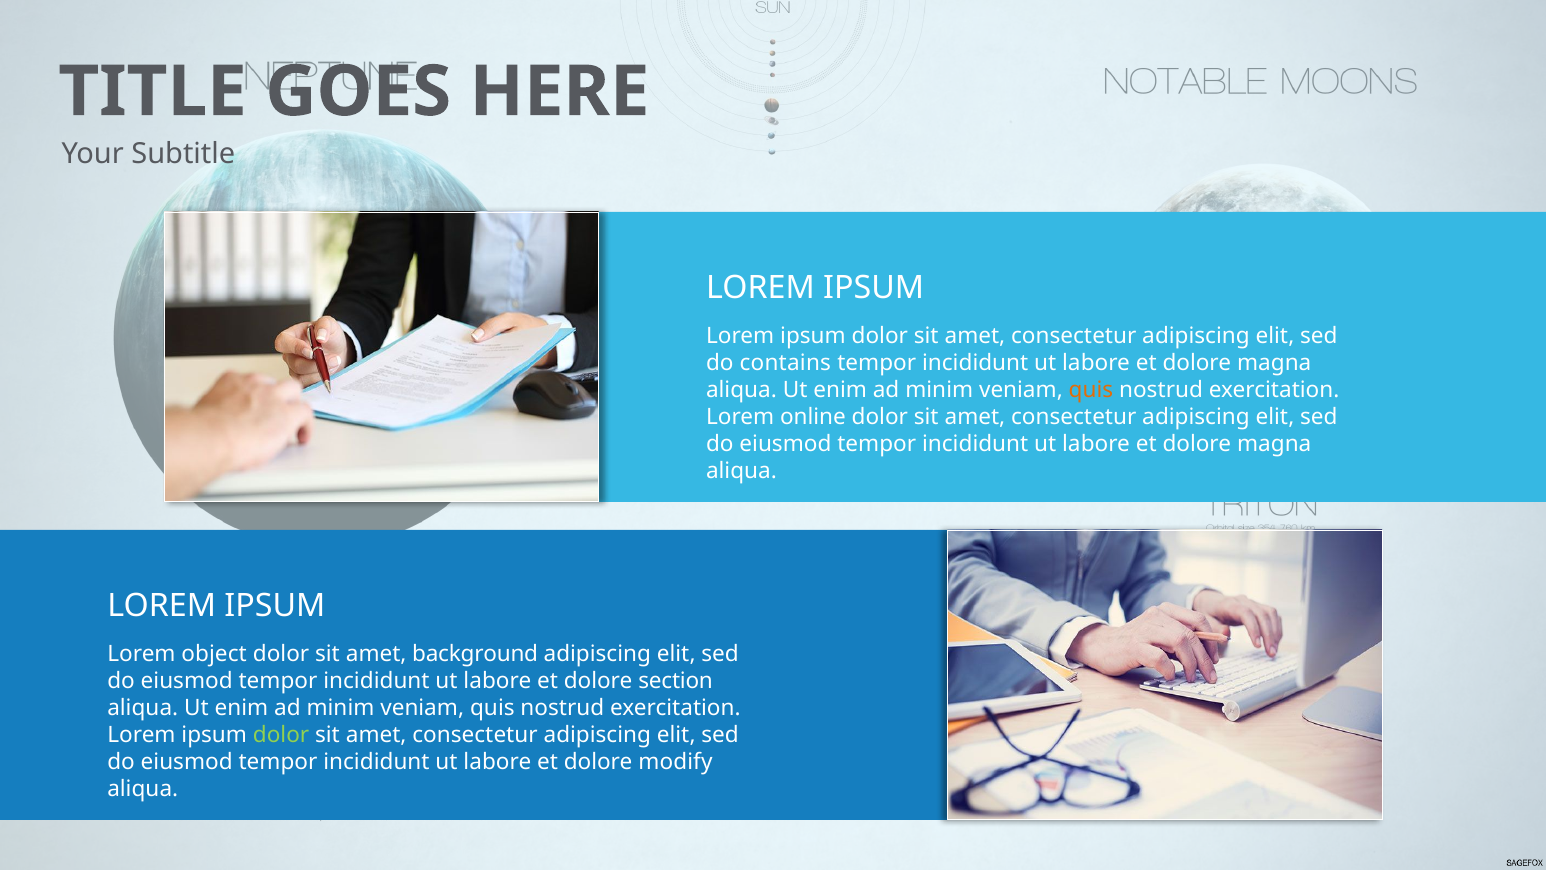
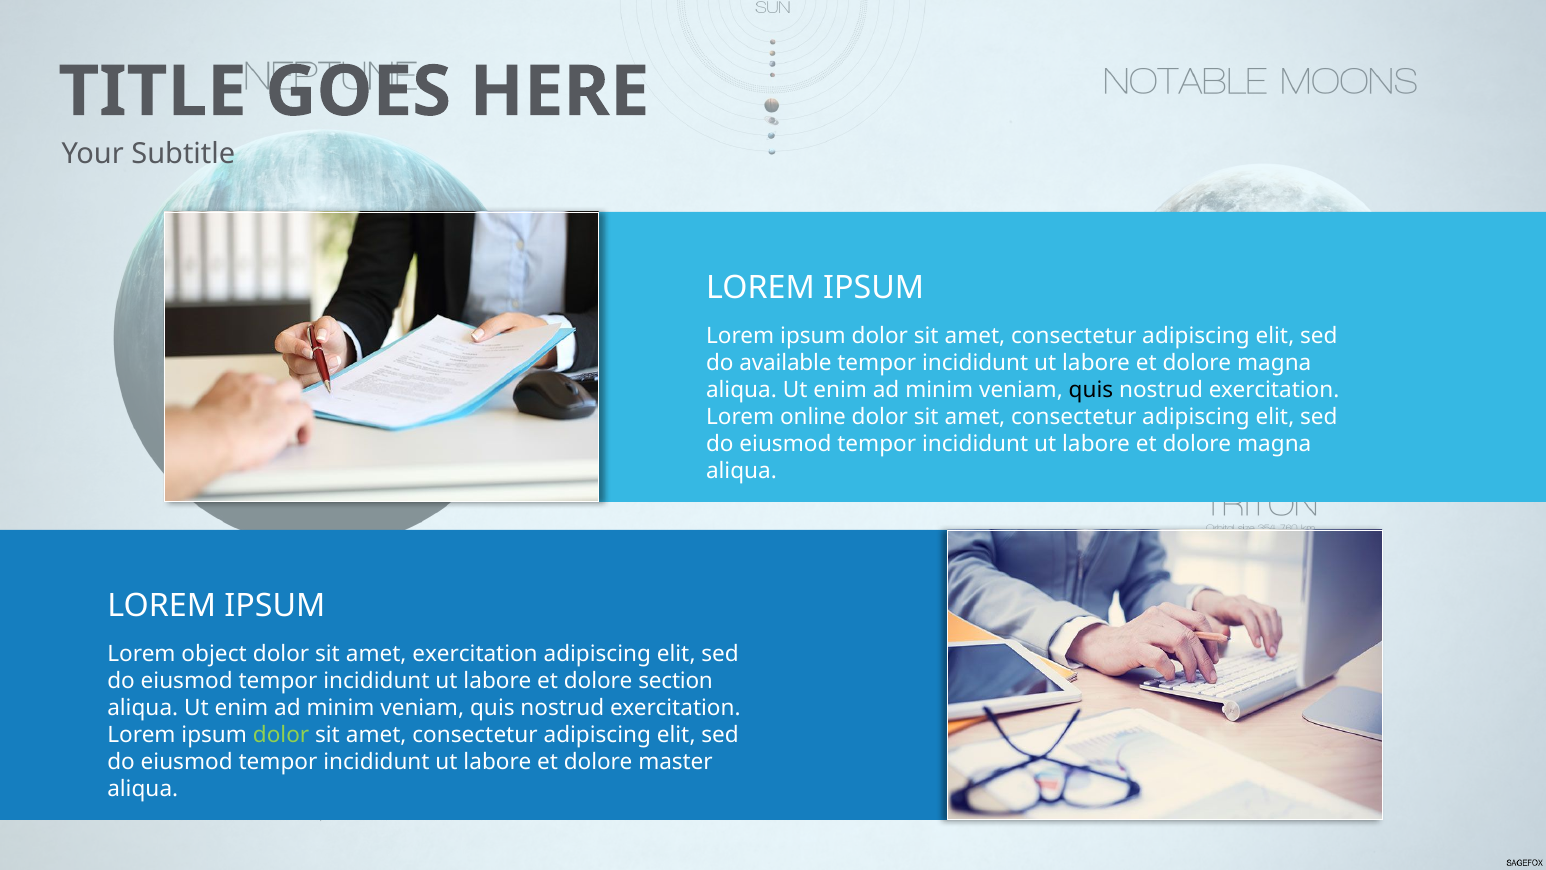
contains: contains -> available (786, 362)
quis colour: orange -> black (1091, 390)
amet background: background -> exercitation (475, 653)
modify: modify -> master (676, 762)
